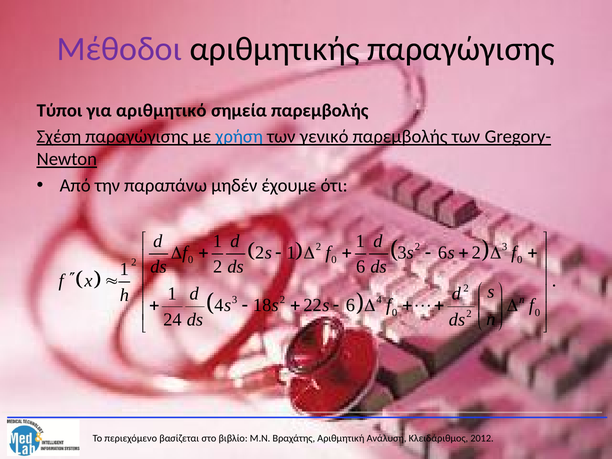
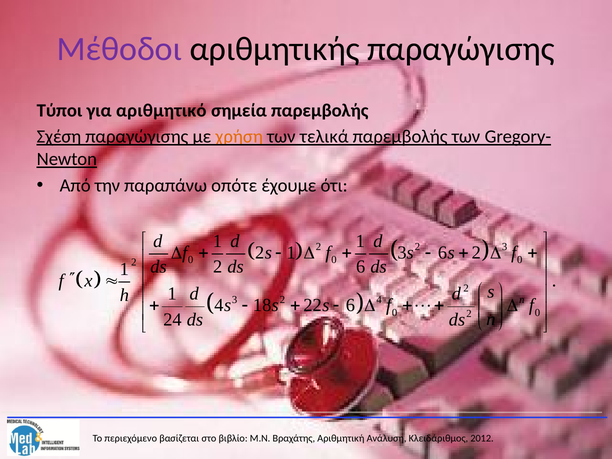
χρήση colour: blue -> orange (239, 137)
γενικό: γενικό -> τελικά (324, 137)
μηδέν: μηδέν -> οπότε (234, 185)
